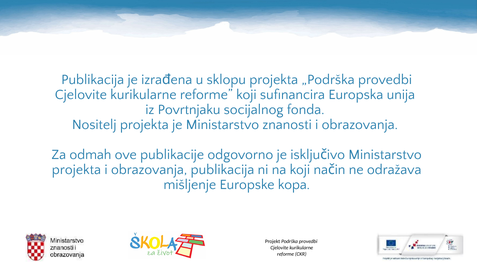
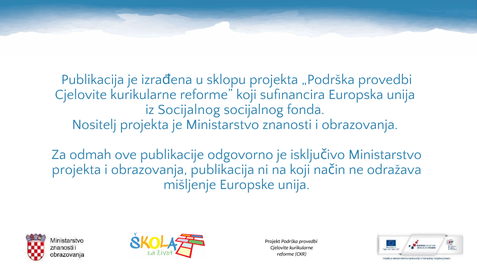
iz Povrtnjaku: Povrtnjaku -> Socijalnog (189, 110)
Europske kopa: kopa -> unija (294, 185)
